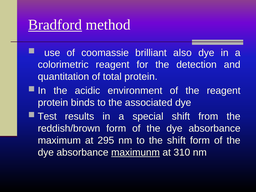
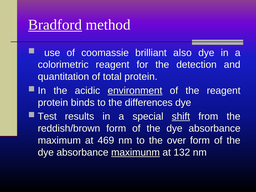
environment underline: none -> present (135, 91)
associated: associated -> differences (149, 103)
shift underline: none -> present (181, 117)
295: 295 -> 469 (106, 140)
the shift: shift -> over (176, 140)
310: 310 -> 132 (182, 152)
